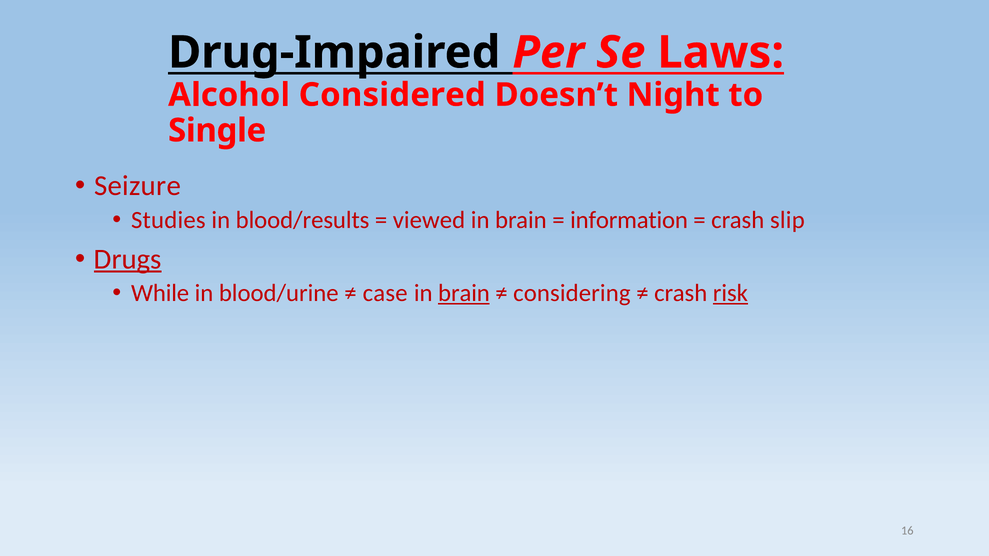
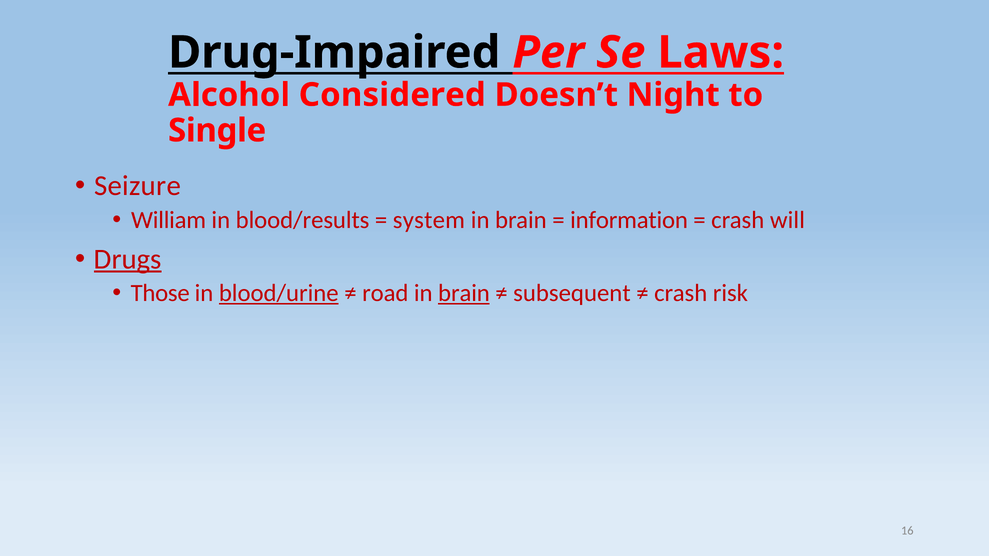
Studies: Studies -> William (169, 220)
viewed: viewed -> system (429, 220)
slip: slip -> will (787, 220)
While: While -> Those (160, 293)
blood/urine underline: none -> present (279, 293)
case: case -> road (385, 293)
considering: considering -> subsequent (572, 293)
risk underline: present -> none (730, 293)
